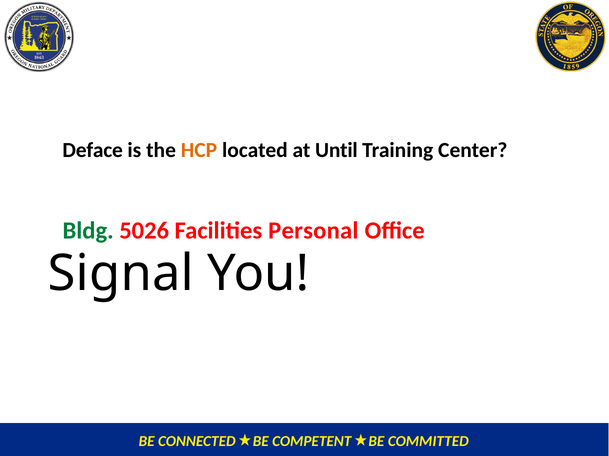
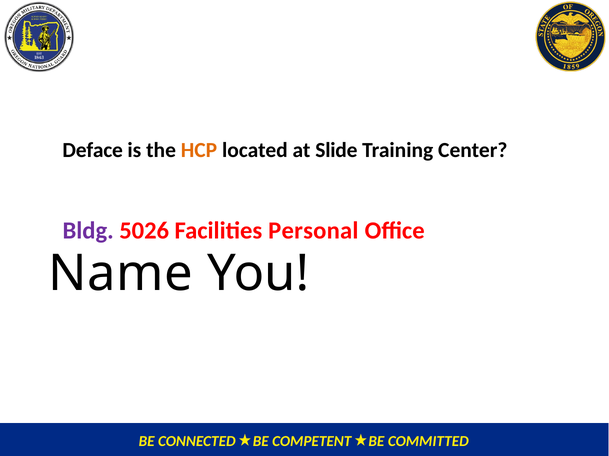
Until: Until -> Slide (336, 150)
Bldg colour: green -> purple (88, 231)
Signal: Signal -> Name (121, 274)
